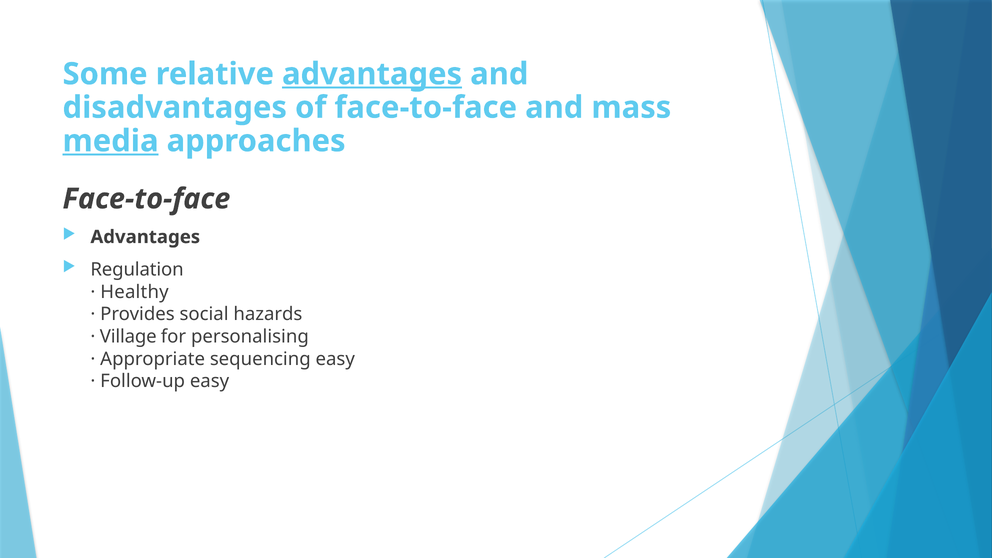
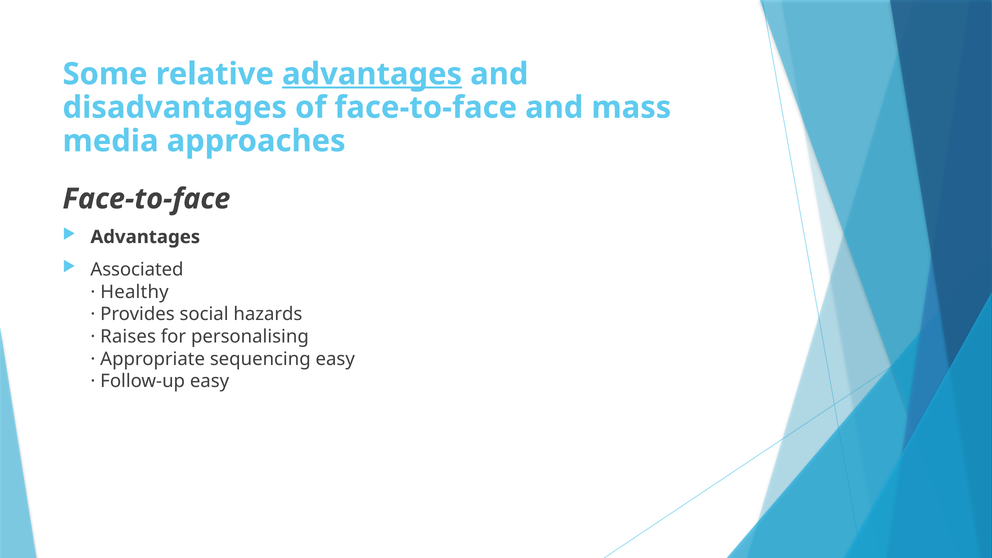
media underline: present -> none (111, 141)
Regulation: Regulation -> Associated (137, 270)
Village: Village -> Raises (128, 337)
